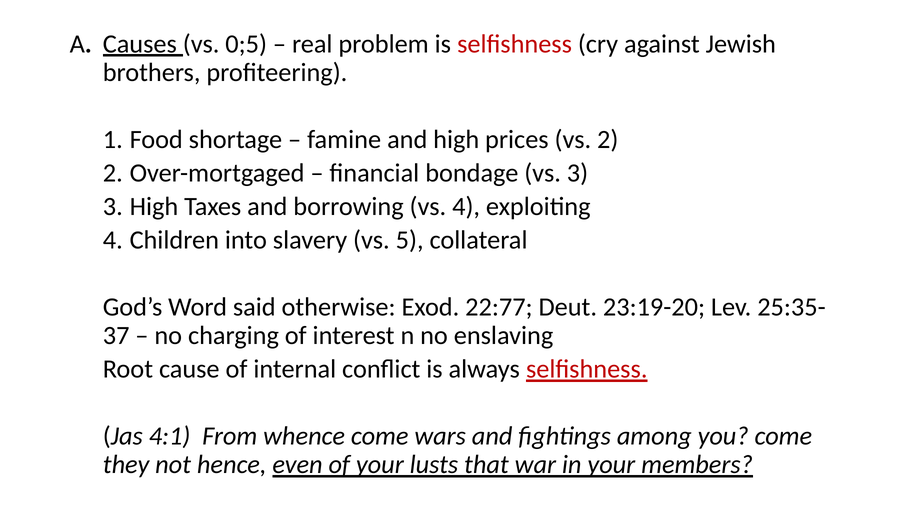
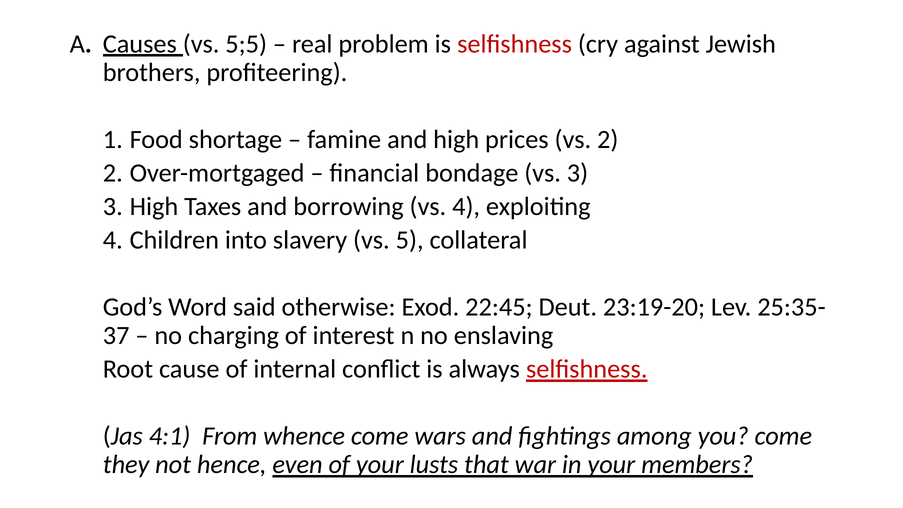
0;5: 0;5 -> 5;5 (246, 44)
22:77: 22:77 -> 22:45 (499, 307)
